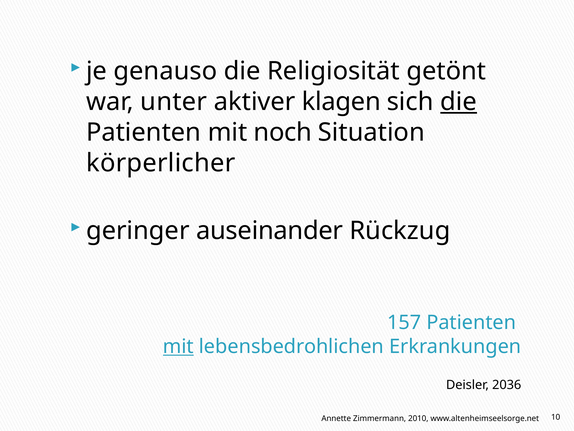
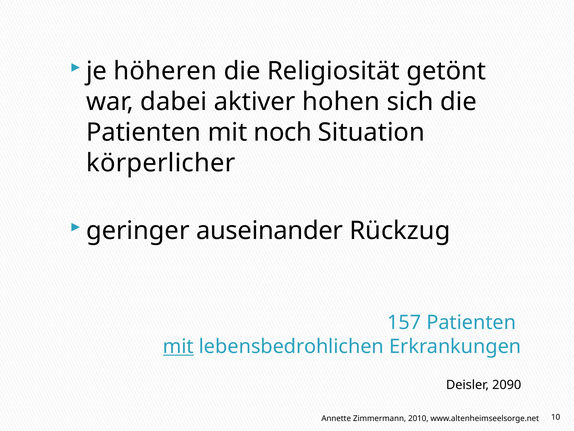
genauso: genauso -> höheren (165, 71)
unter: unter -> dabei (174, 102)
klagen: klagen -> hohen (341, 102)
die underline: present -> none (459, 102)
2036: 2036 -> 2090 (507, 384)
